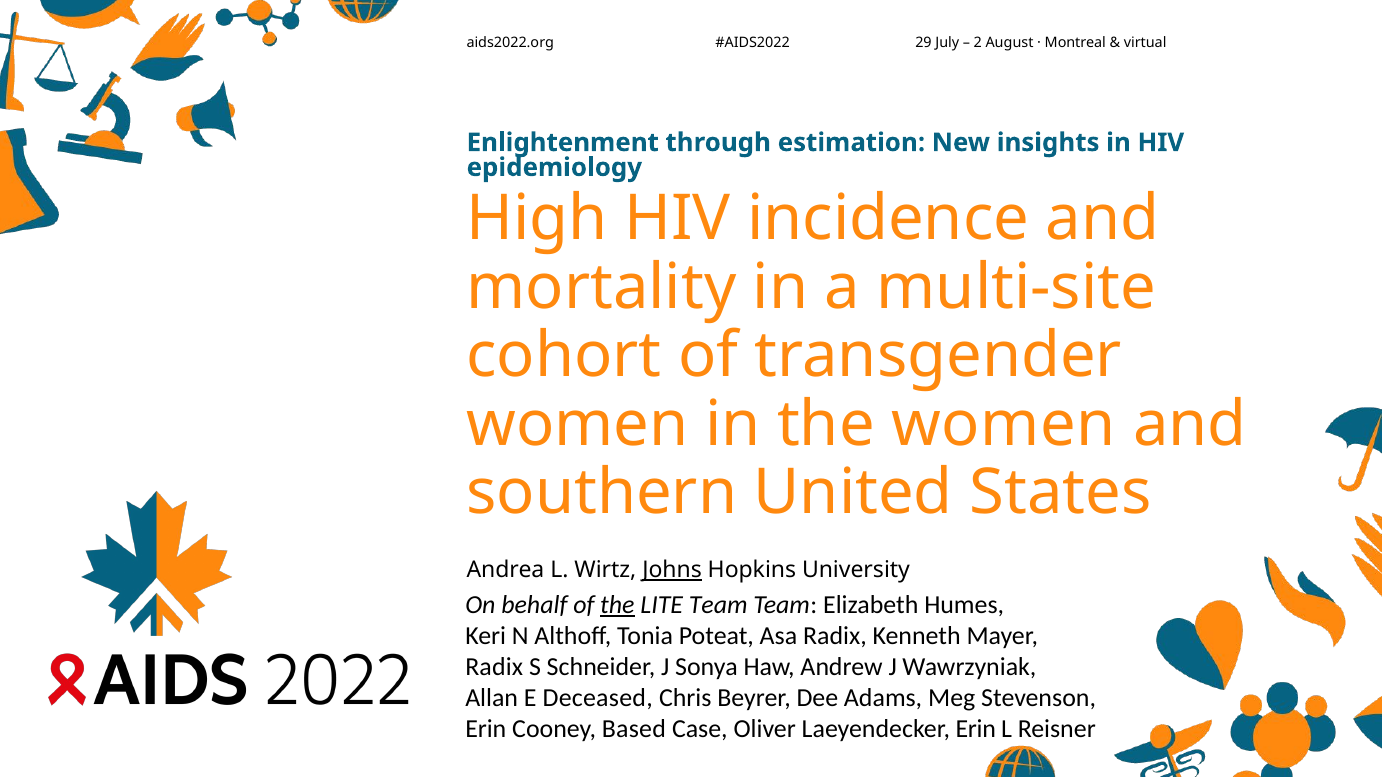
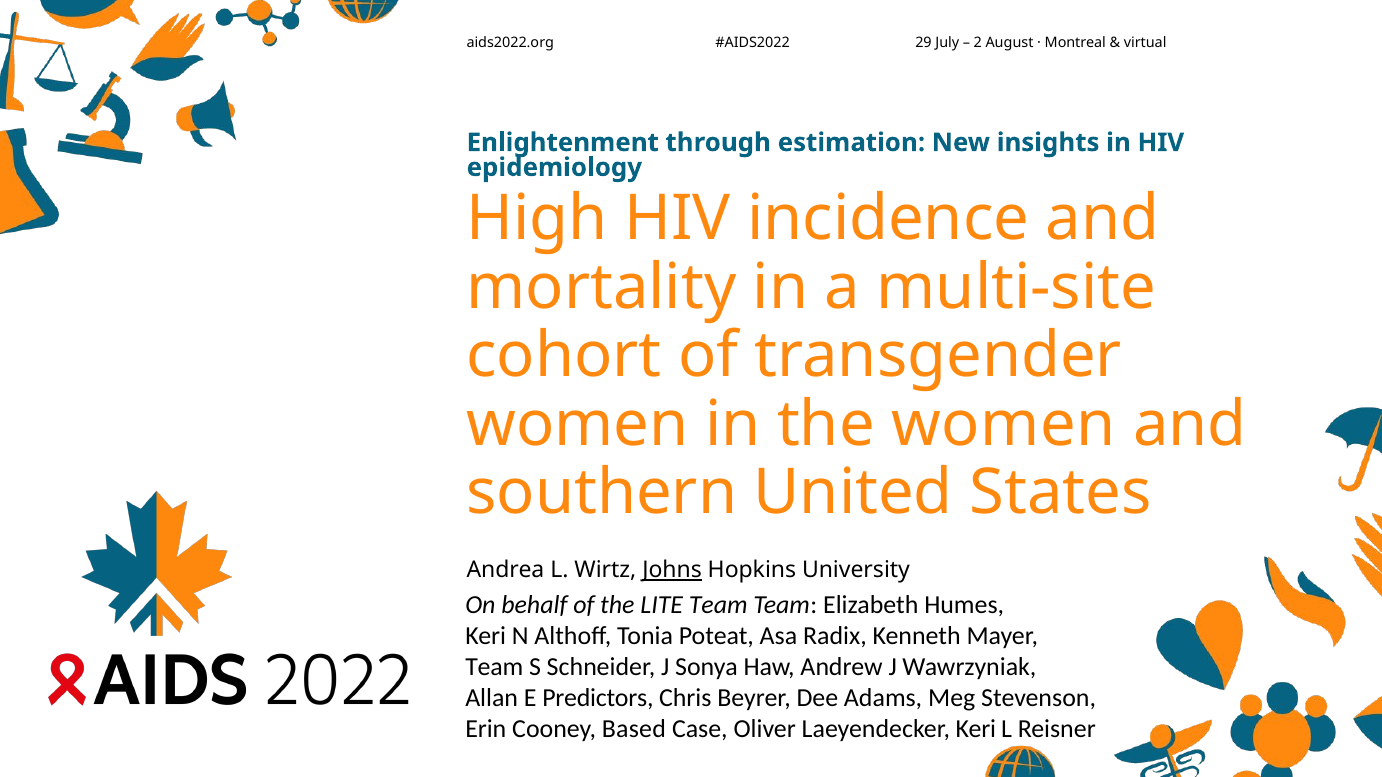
the underline: present -> none (617, 605)
Radix: Radix -> Team (494, 667)
Deceased: Deceased -> Predictors (598, 698)
Laeyendecker Erin: Erin -> Keri (976, 729)
